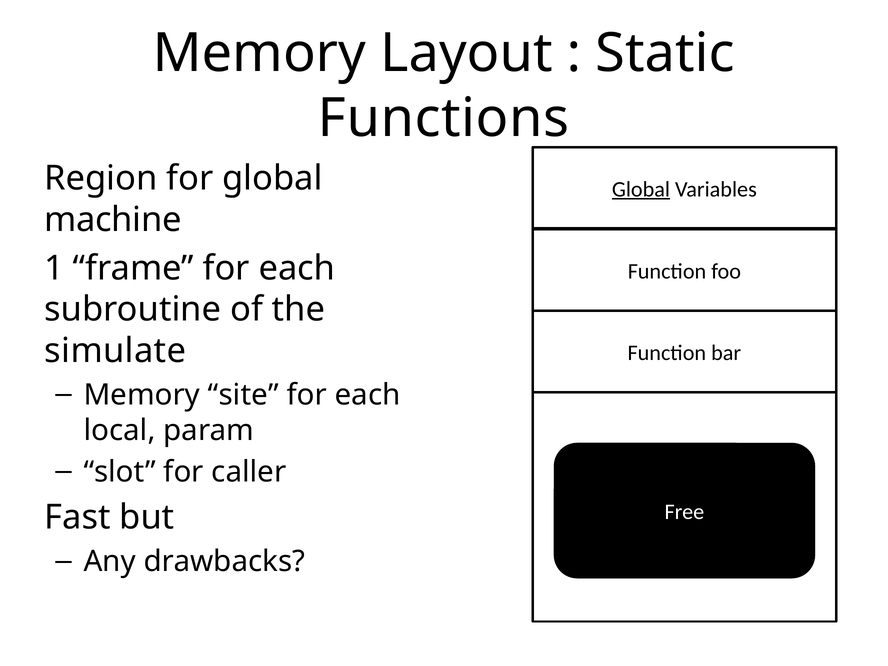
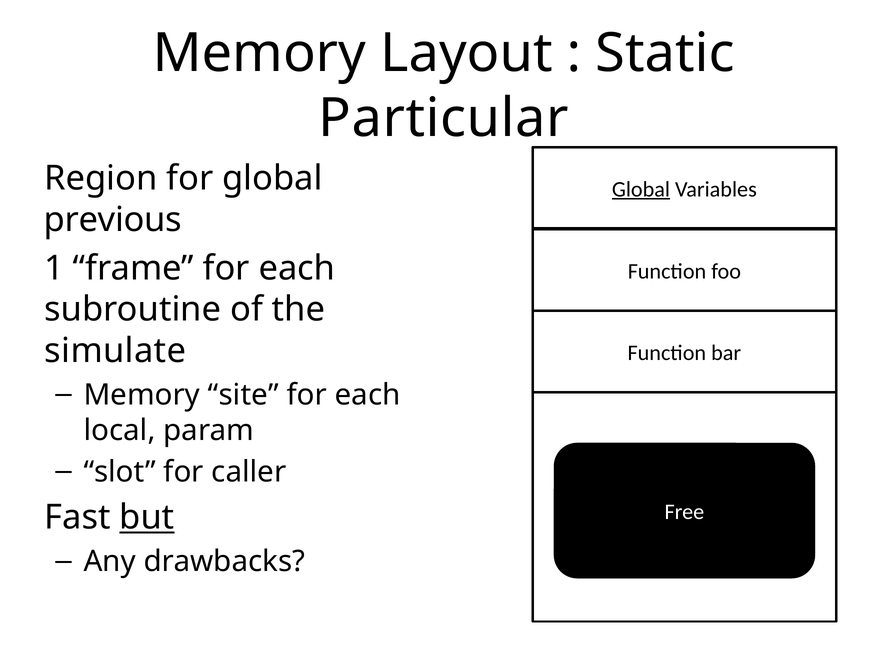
Functions: Functions -> Particular (444, 118)
machine: machine -> previous (113, 220)
but underline: none -> present (147, 517)
